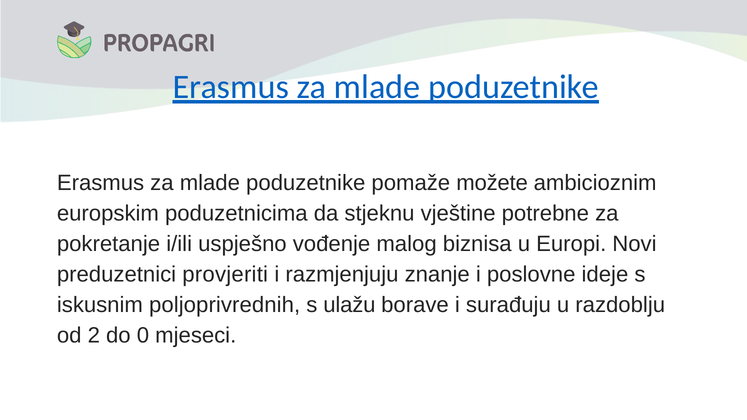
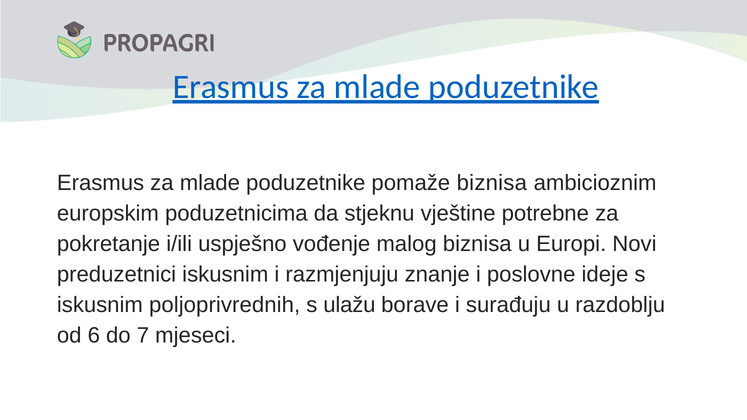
pomaže možete: možete -> biznisa (492, 183)
preduzetnici provjeriti: provjeriti -> iskusnim (225, 275)
2: 2 -> 6 (94, 336)
0: 0 -> 7 (143, 336)
